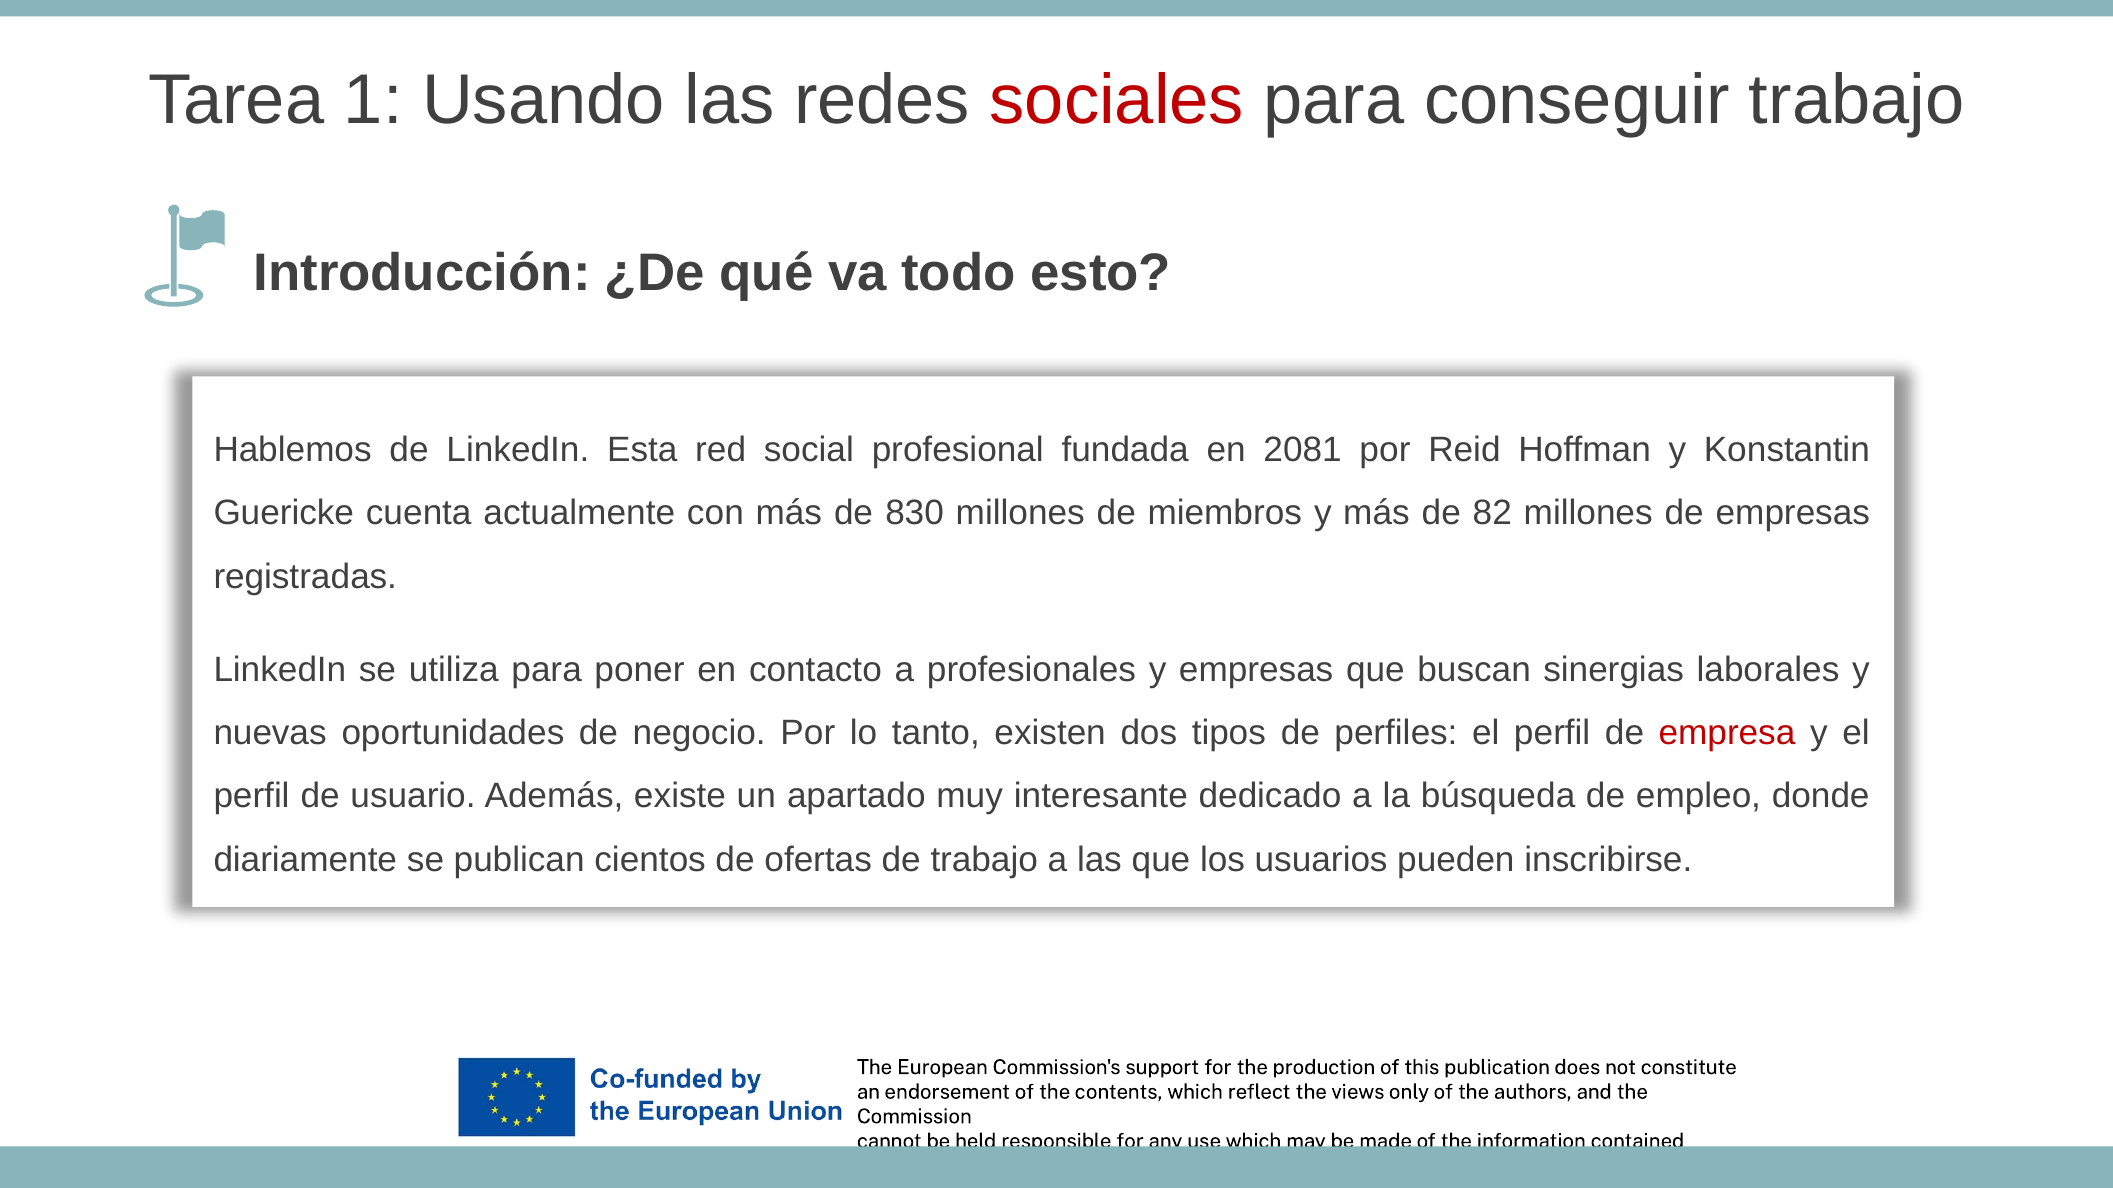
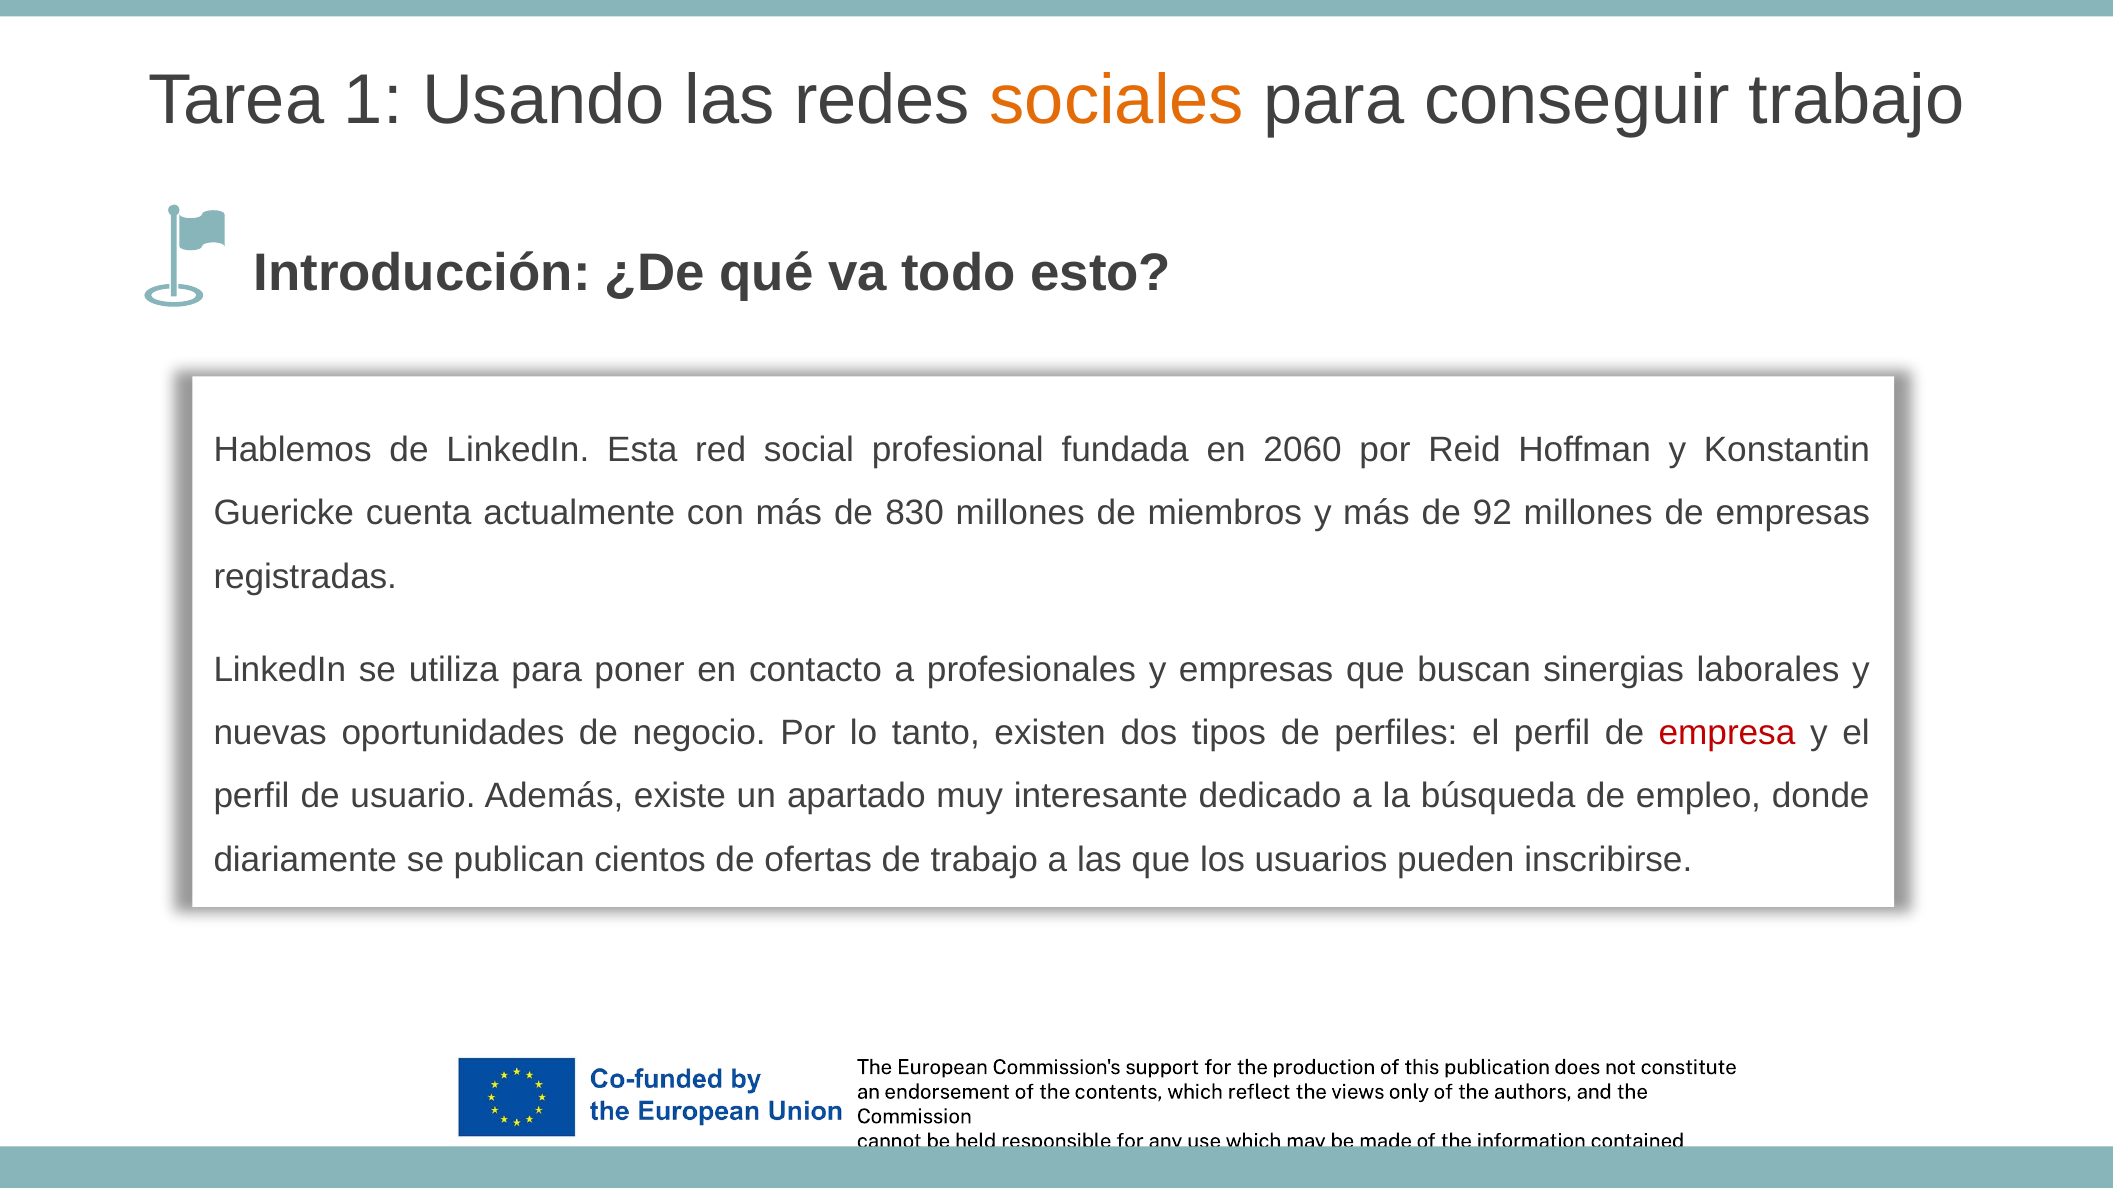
sociales colour: red -> orange (1117, 100)
2081: 2081 -> 2060 (1303, 450)
82: 82 -> 92 (1492, 514)
